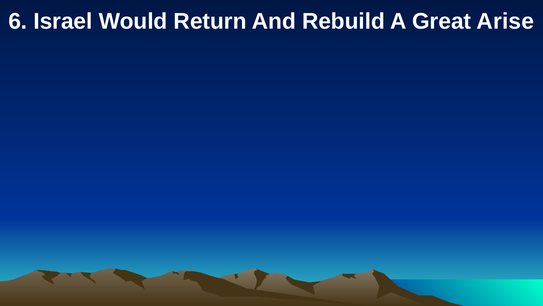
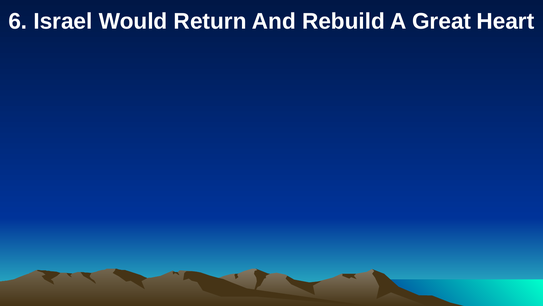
Arise: Arise -> Heart (505, 21)
